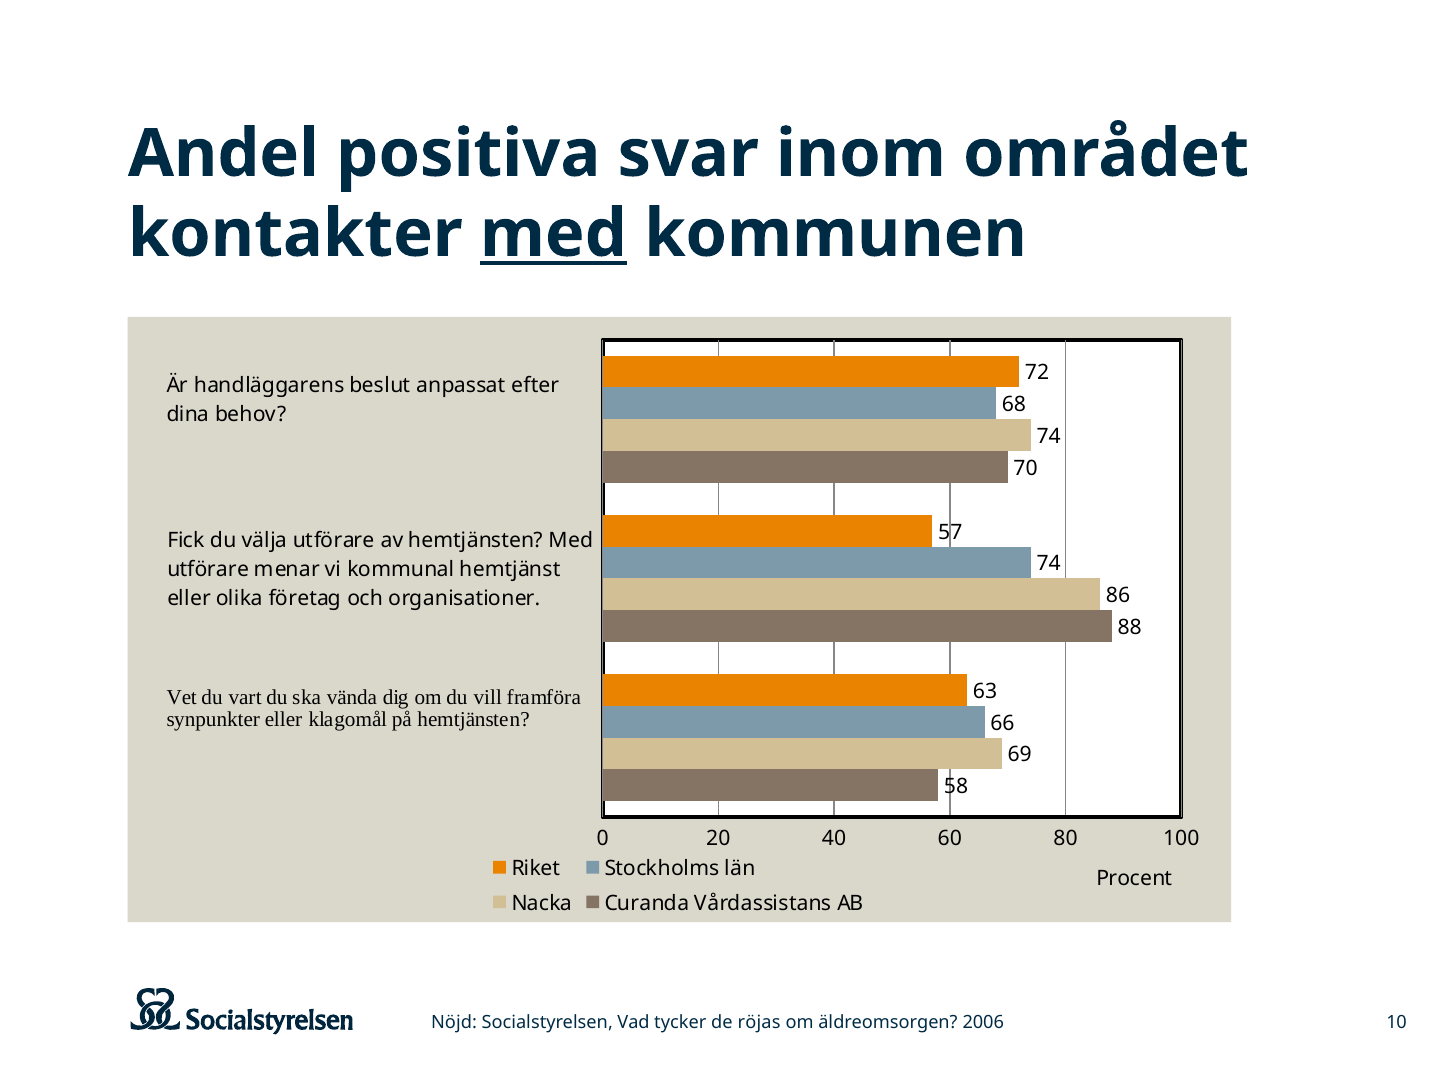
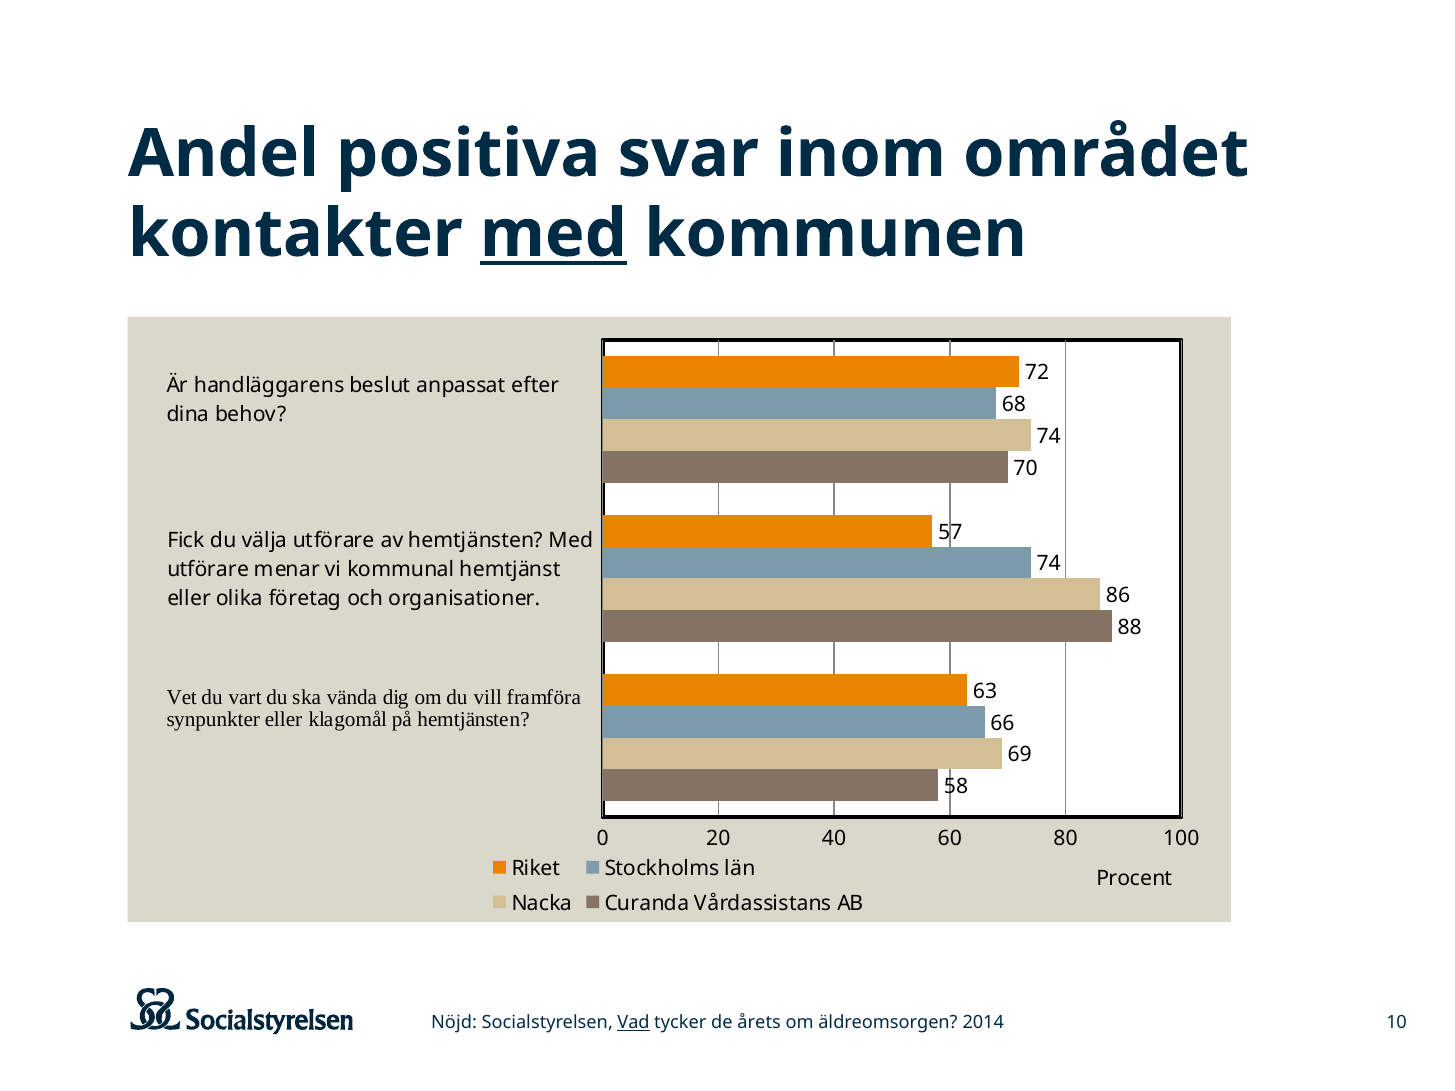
Vad underline: none -> present (634, 1023)
röjas: röjas -> årets (759, 1023)
2006: 2006 -> 2014 (983, 1023)
